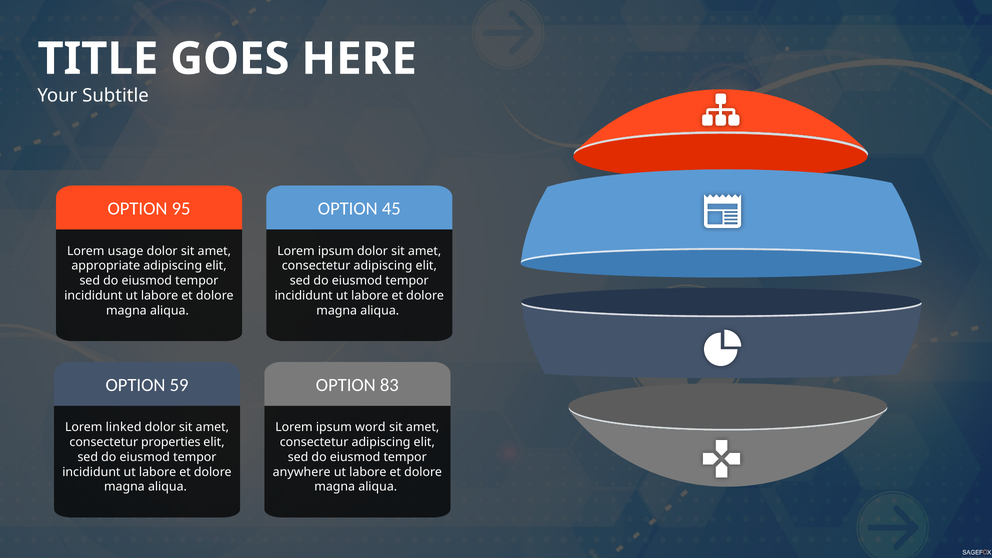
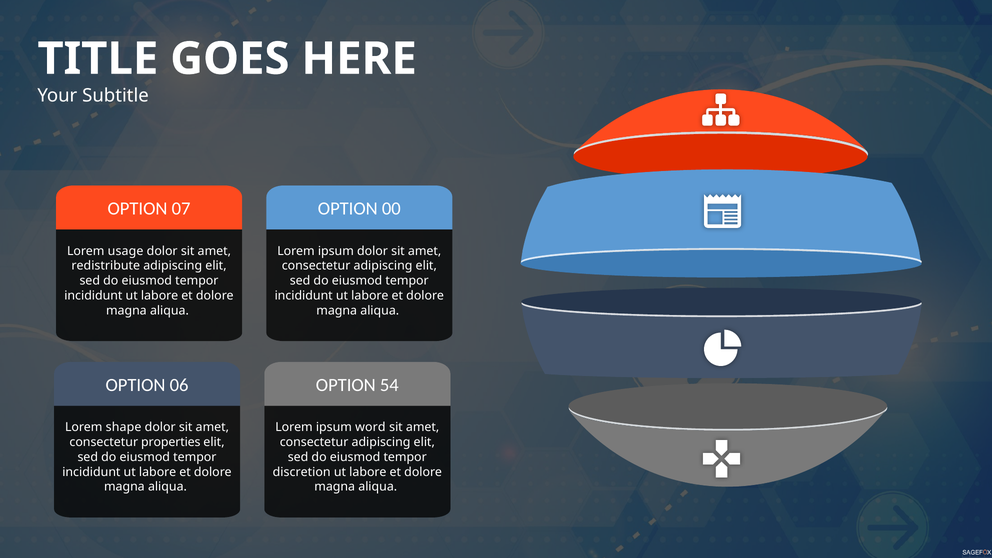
95: 95 -> 07 (181, 209)
45: 45 -> 00 (391, 209)
appropriate: appropriate -> redistribute (106, 266)
59: 59 -> 06 (179, 385)
83: 83 -> 54 (389, 385)
linked: linked -> shape (124, 427)
anywhere: anywhere -> discretion (302, 472)
